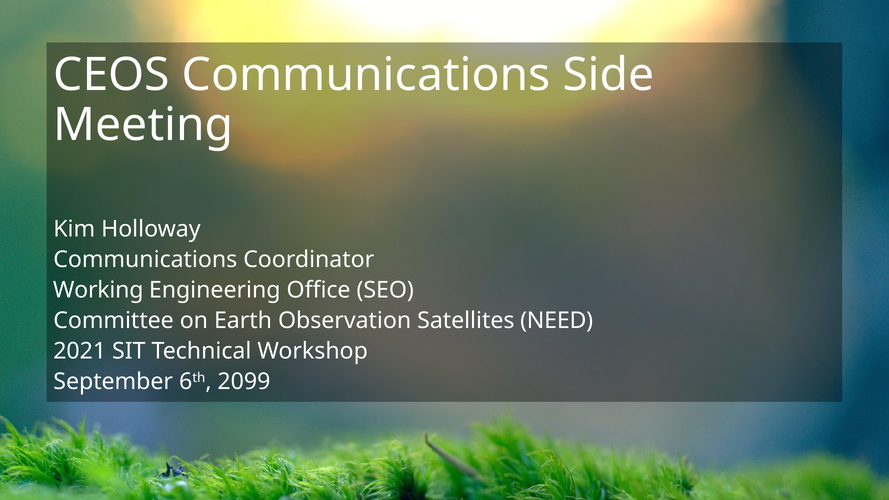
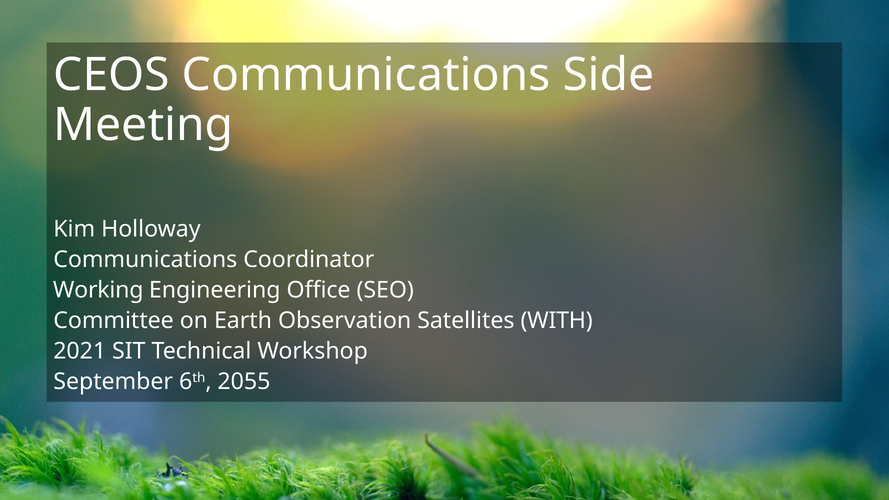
NEED: NEED -> WITH (557, 321)
2099: 2099 -> 2055 (244, 382)
